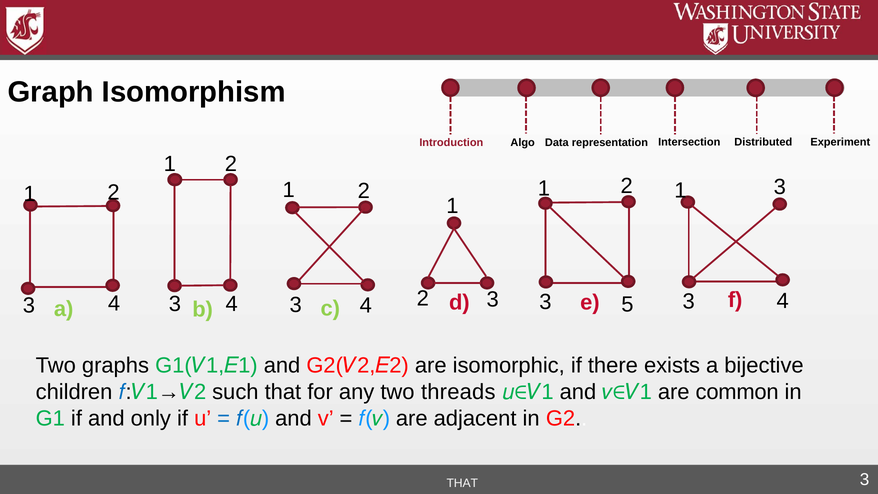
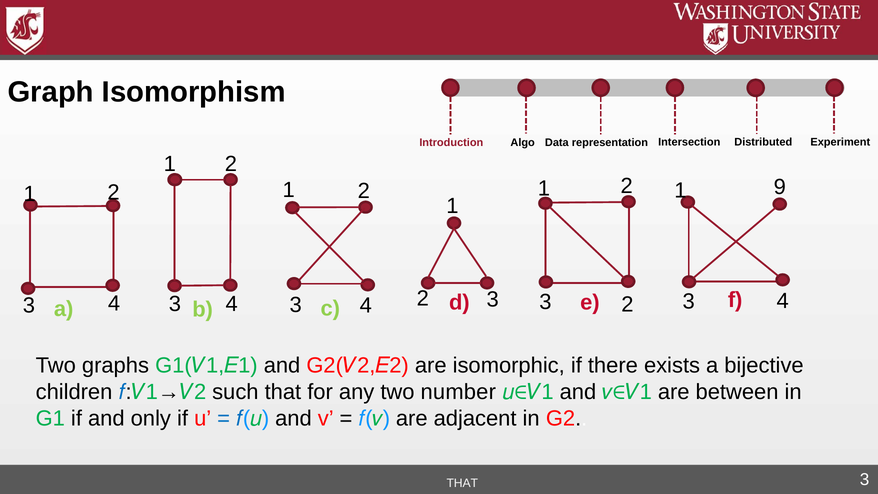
1 3: 3 -> 9 (780, 187)
5: 5 -> 2 (627, 305)
threads: threads -> number (458, 392)
common: common -> between (737, 392)
